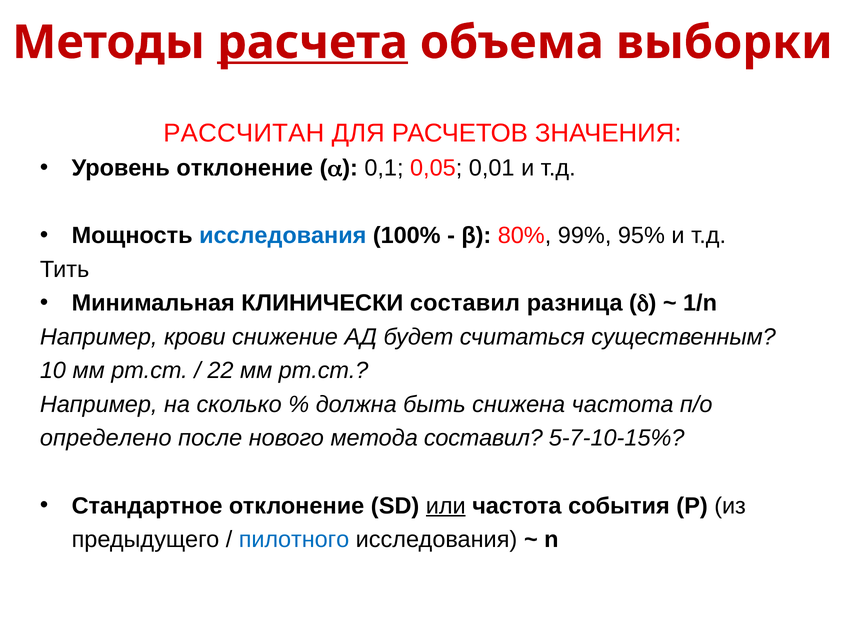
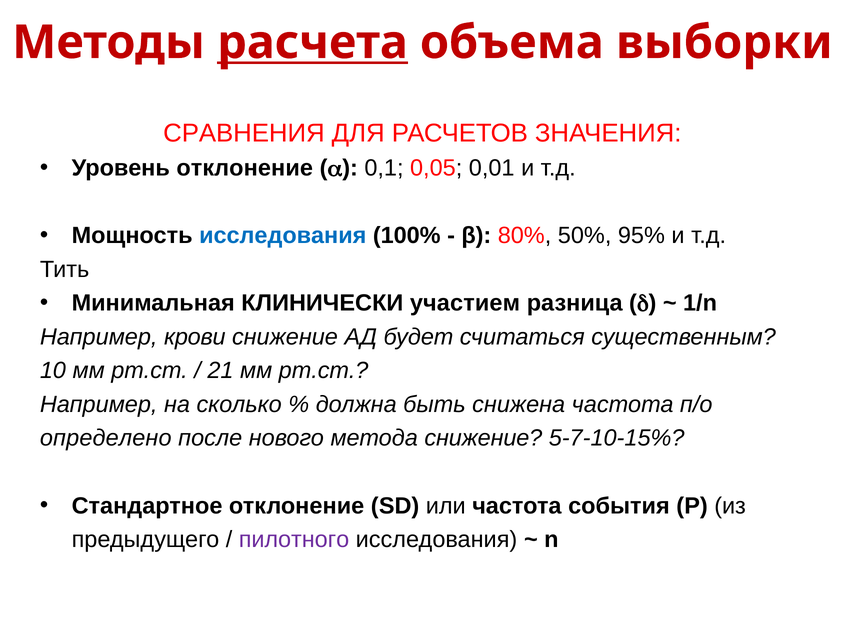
РАССЧИТАН: РАССЧИТАН -> СРАВНЕНИЯ (244, 133)
99%: 99% -> 50% (585, 236)
КЛИНИЧЕСКИ составил: составил -> участием (465, 304)
22: 22 -> 21 (220, 371)
метода составил: составил -> снижение (483, 439)
или underline: present -> none (446, 506)
пилотного colour: blue -> purple (294, 540)
